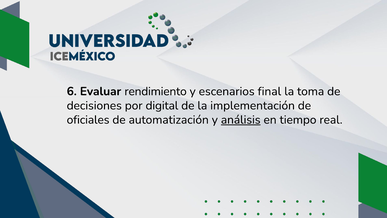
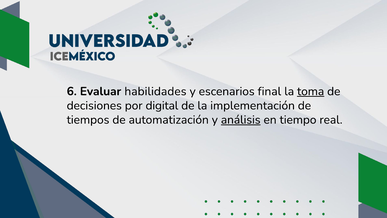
rendimiento: rendimiento -> habilidades (155, 91)
toma underline: none -> present (311, 91)
oficiales: oficiales -> tiempos (88, 120)
